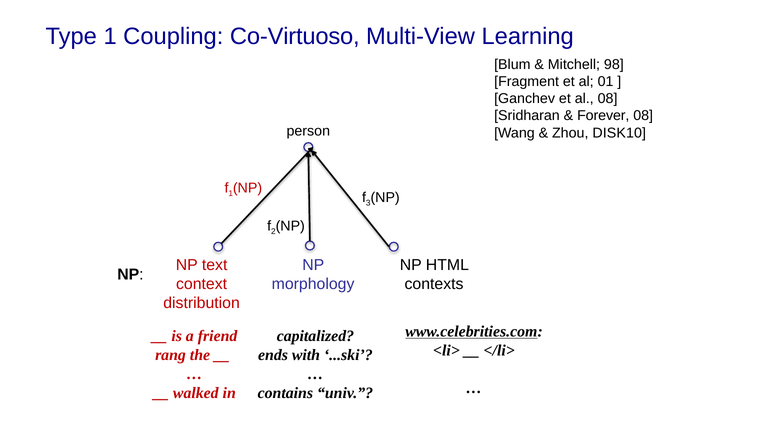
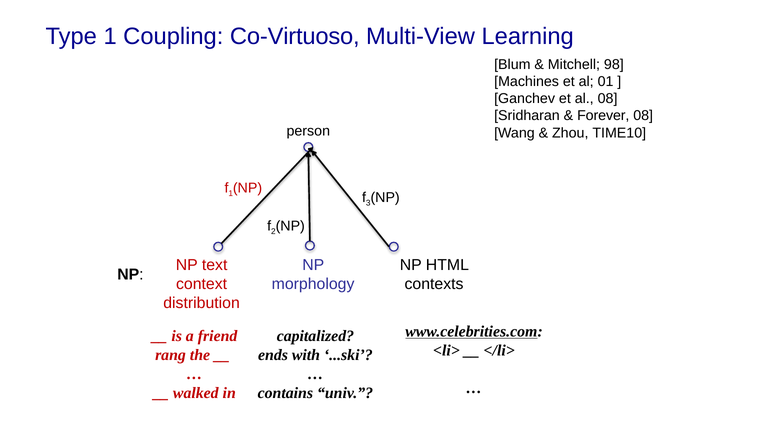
Fragment: Fragment -> Machines (527, 82)
DISK10: DISK10 -> TIME10 (619, 133)
